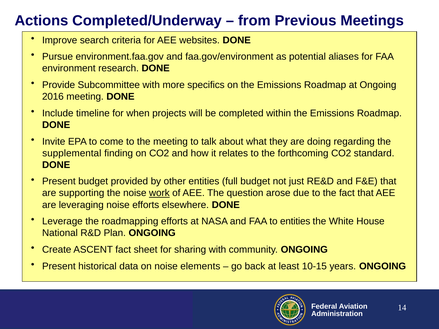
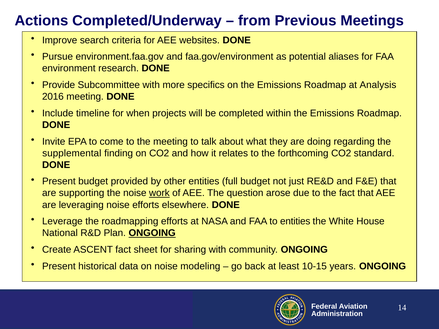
at Ongoing: Ongoing -> Analysis (378, 85)
ONGOING underline: none -> present (152, 233)
elements: elements -> modeling (200, 266)
